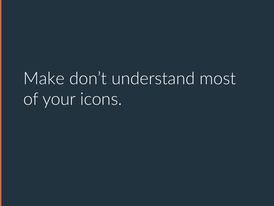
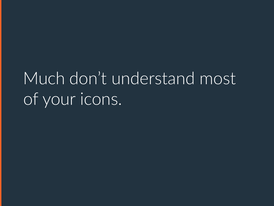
Make: Make -> Much (44, 79)
